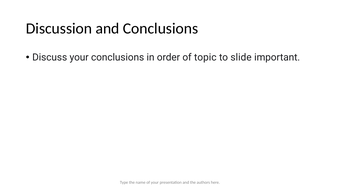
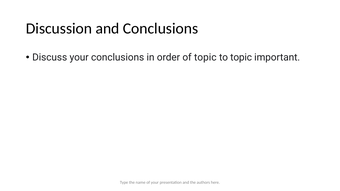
to slide: slide -> topic (241, 57)
